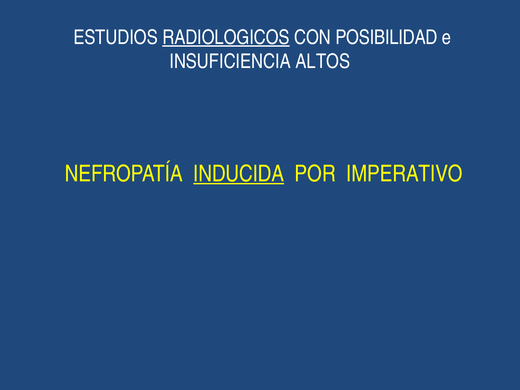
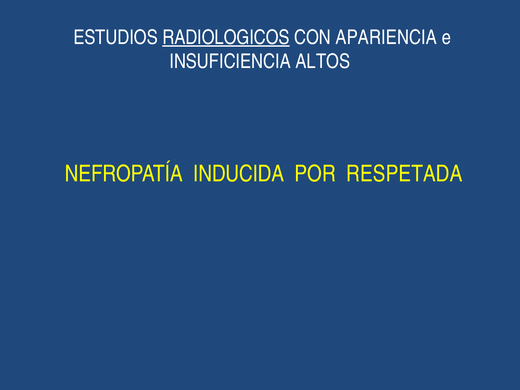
POSIBILIDAD: POSIBILIDAD -> APARIENCIA (386, 37)
INDUCIDA underline: present -> none (239, 174)
IMPERATIVO: IMPERATIVO -> RESPETADA (404, 174)
